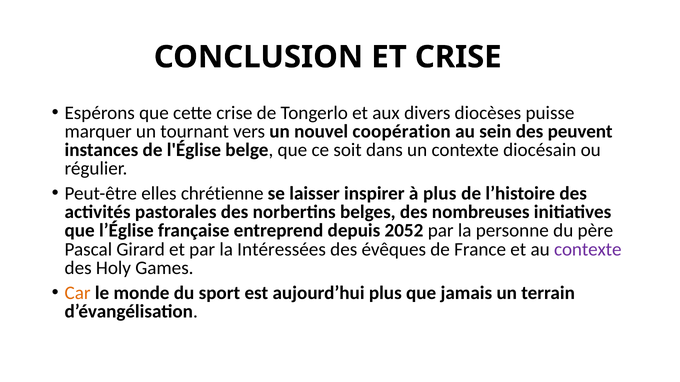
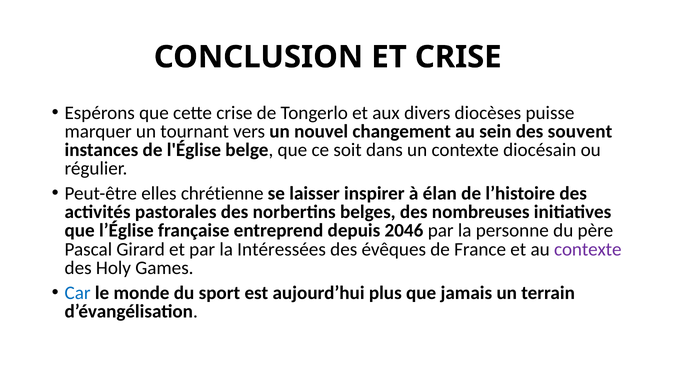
coopération: coopération -> changement (402, 132)
peuvent: peuvent -> souvent (580, 132)
à plus: plus -> élan (440, 194)
2052: 2052 -> 2046 (404, 231)
Car colour: orange -> blue (78, 293)
